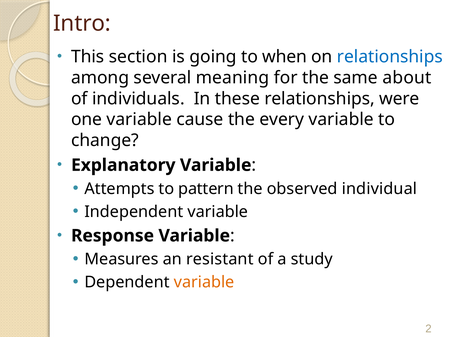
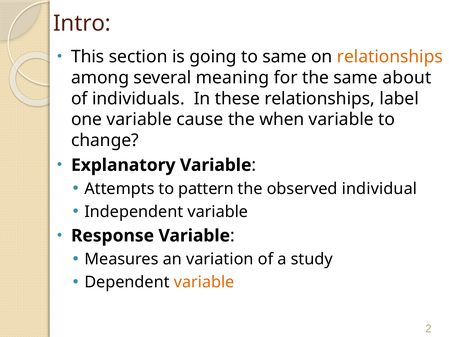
to when: when -> same (285, 57)
relationships colour: blue -> orange (390, 57)
were: were -> label (399, 99)
every: every -> when (282, 119)
resistant: resistant -> variation (220, 259)
